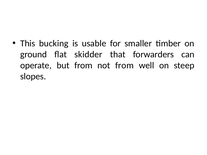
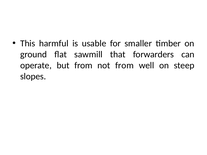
bucking: bucking -> harmful (54, 43)
skidder: skidder -> sawmill (88, 54)
